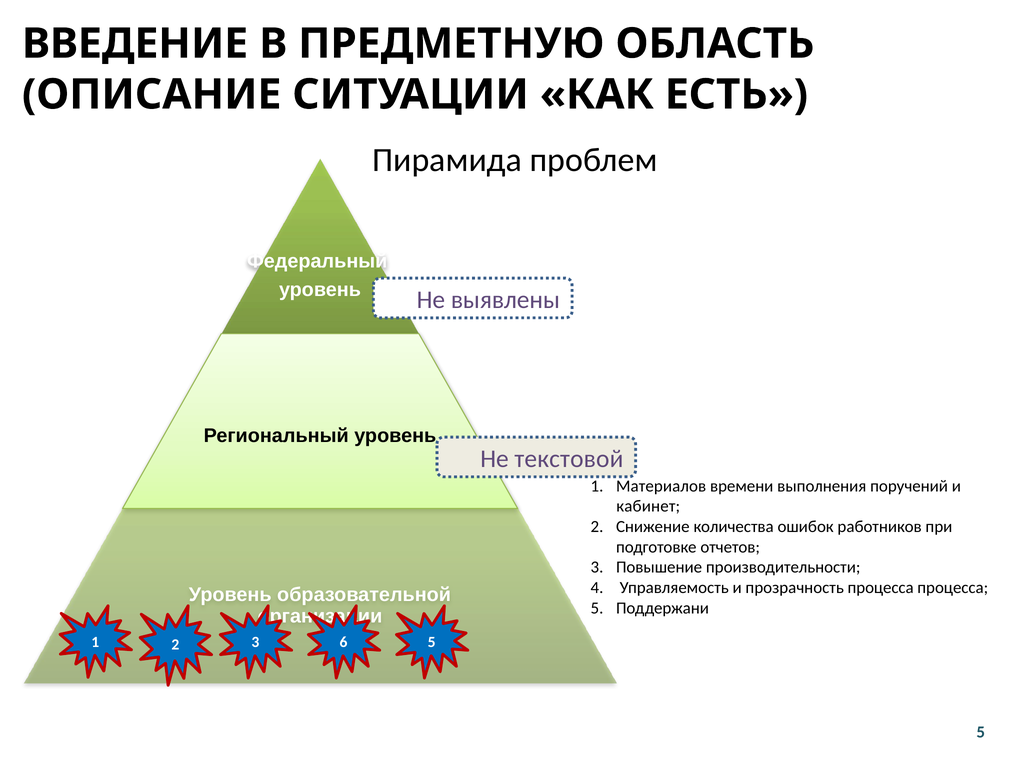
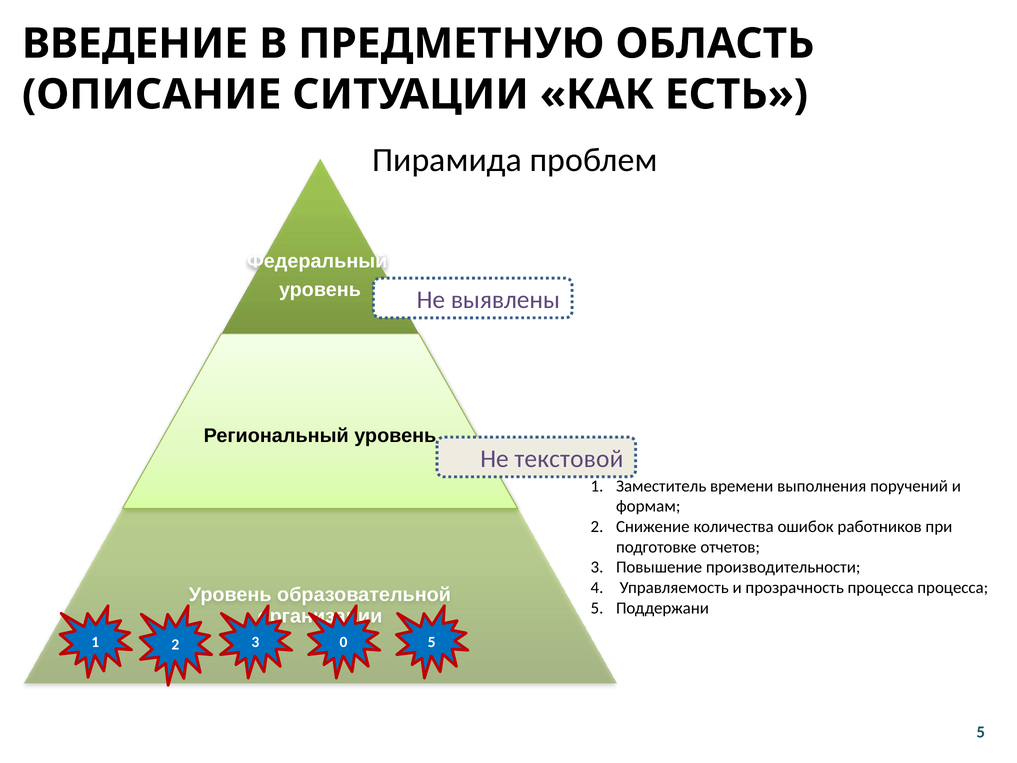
Материалов: Материалов -> Заместитель (661, 486)
кабинет: кабинет -> формам (648, 506)
6: 6 -> 0 (344, 642)
